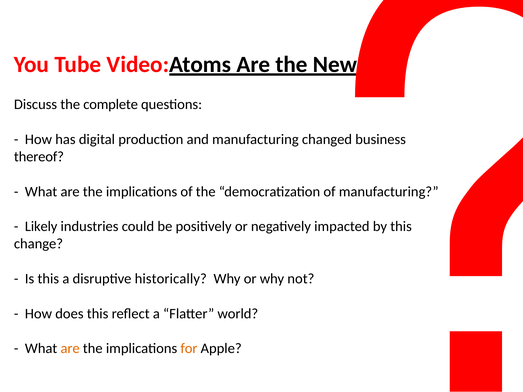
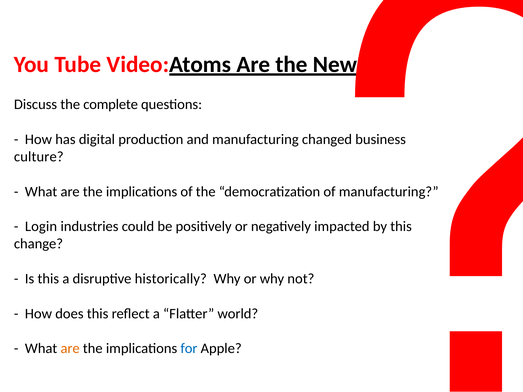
thereof: thereof -> culture (39, 157)
Likely: Likely -> Login (41, 227)
for colour: orange -> blue (189, 349)
